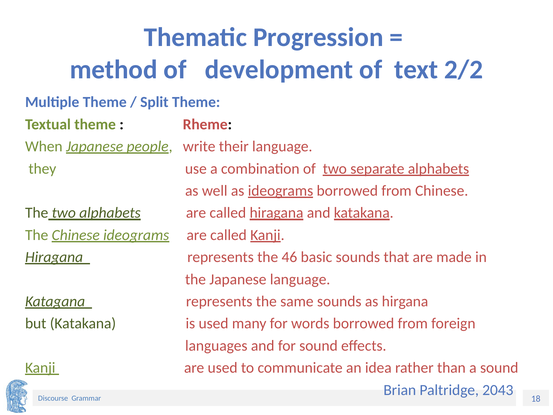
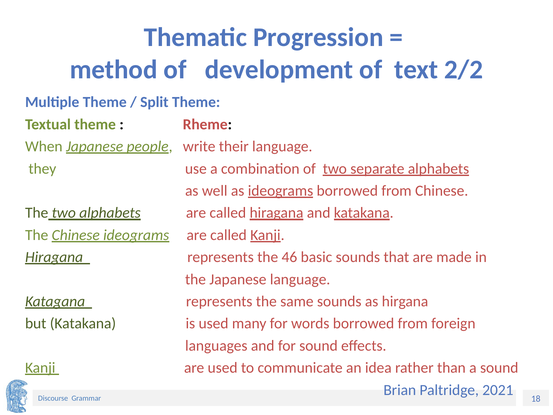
2043: 2043 -> 2021 (498, 390)
